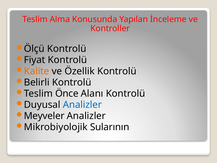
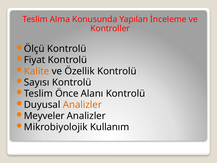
Belirli: Belirli -> Sayısı (37, 82)
Analizler colour: blue -> orange (82, 105)
Sularının: Sularının -> Kullanım (110, 127)
